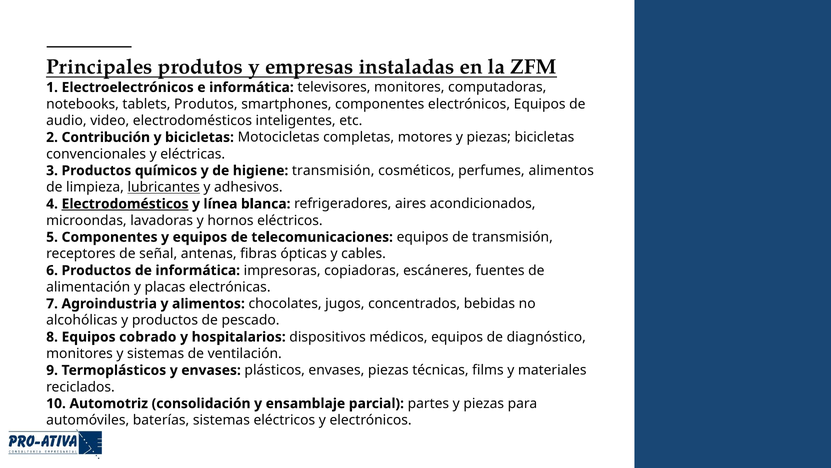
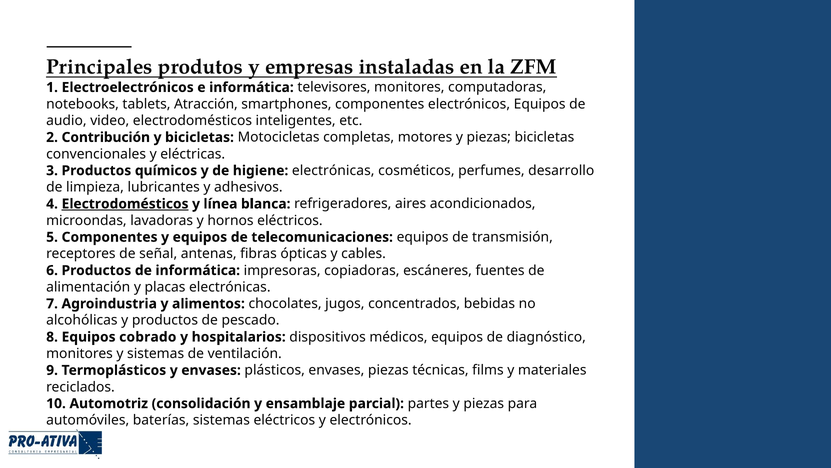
tablets Produtos: Produtos -> Atracción (206, 104)
higiene transmisión: transmisión -> electrónicas (333, 170)
perfumes alimentos: alimentos -> desarrollo (561, 170)
lubricantes underline: present -> none (164, 187)
